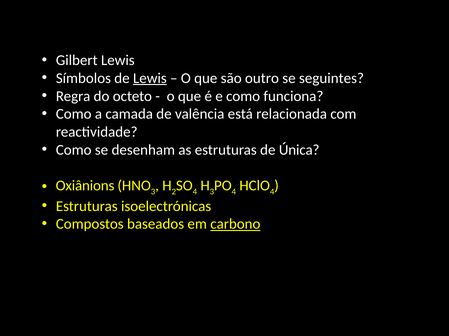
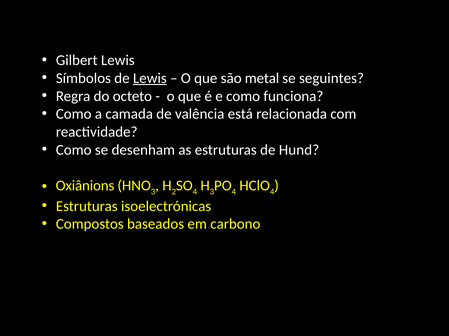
outro: outro -> metal (262, 78)
Única: Única -> Hund (299, 150)
carbono underline: present -> none (235, 224)
